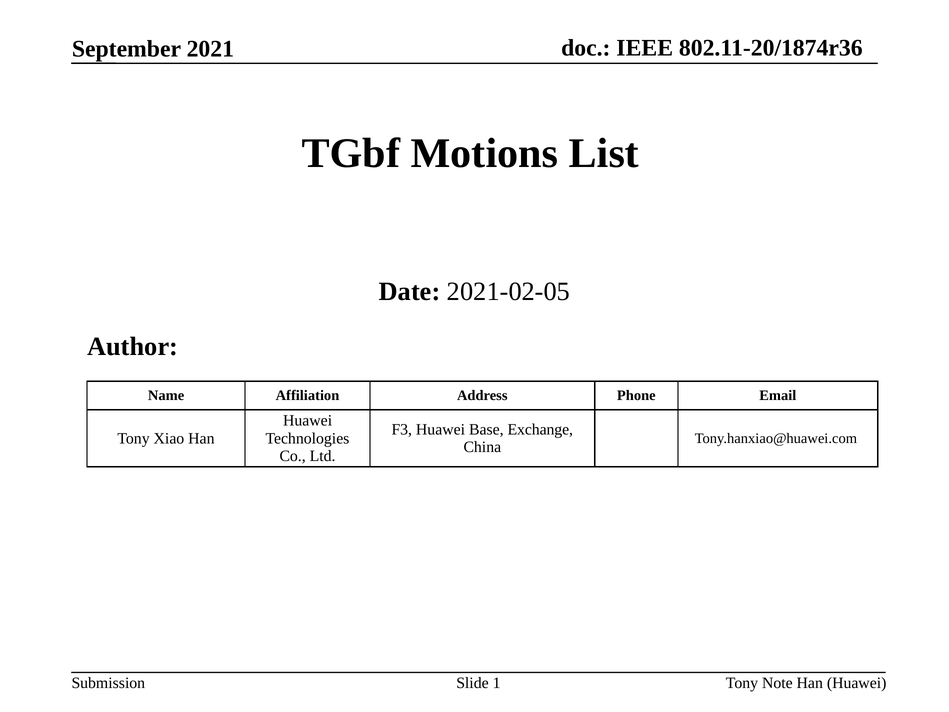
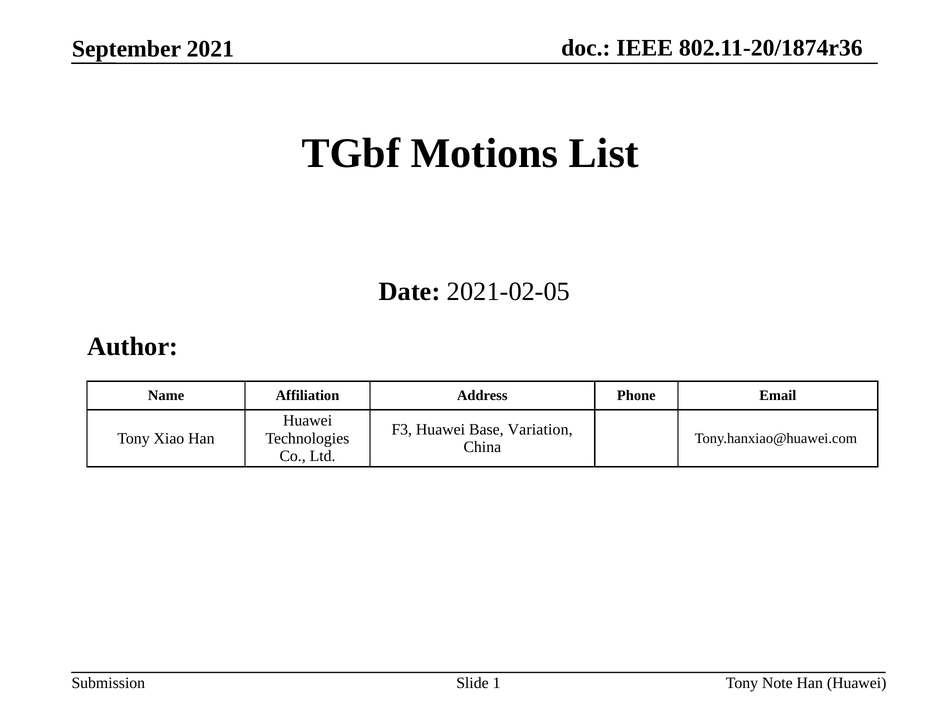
Exchange: Exchange -> Variation (540, 429)
